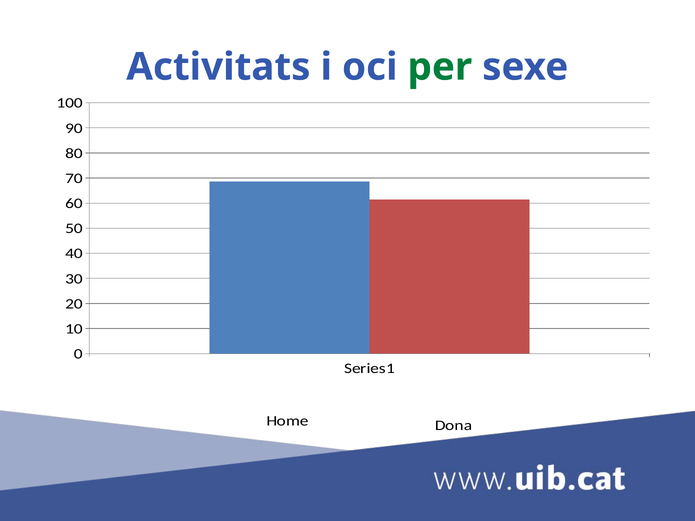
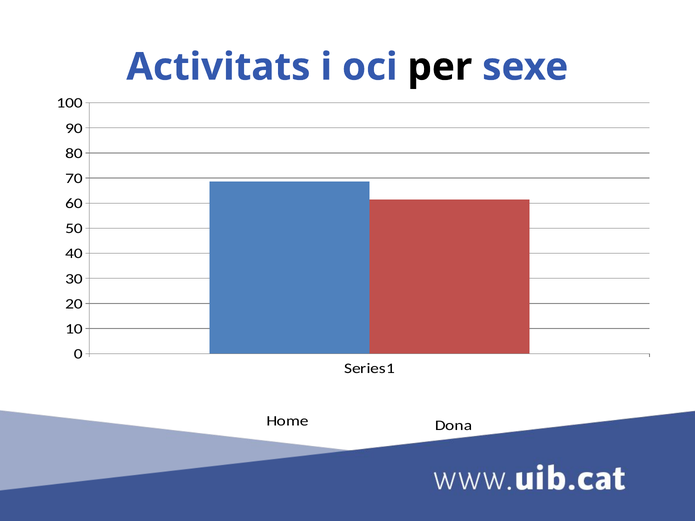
per colour: green -> black (440, 67)
